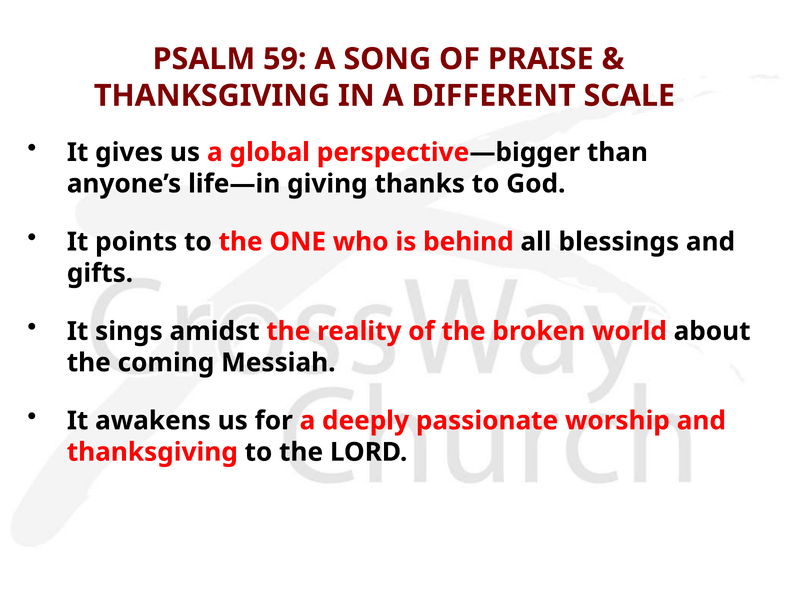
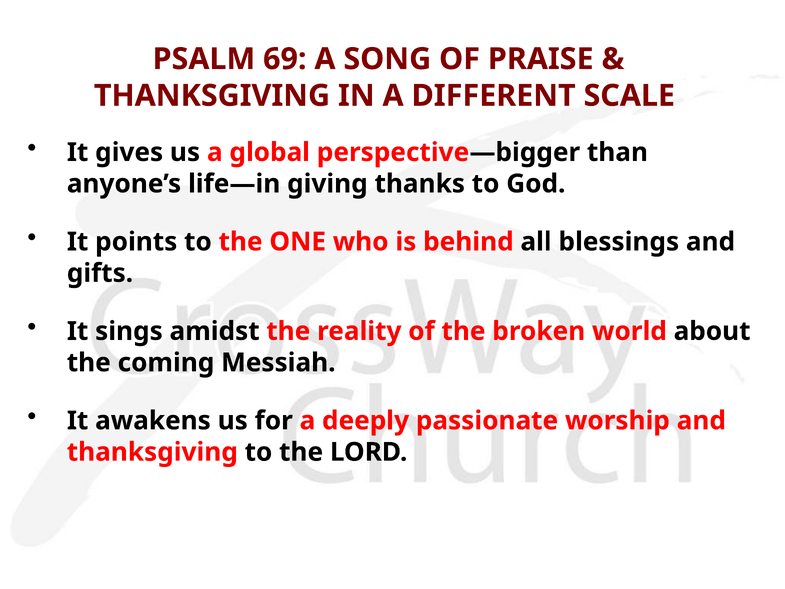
59: 59 -> 69 (285, 59)
